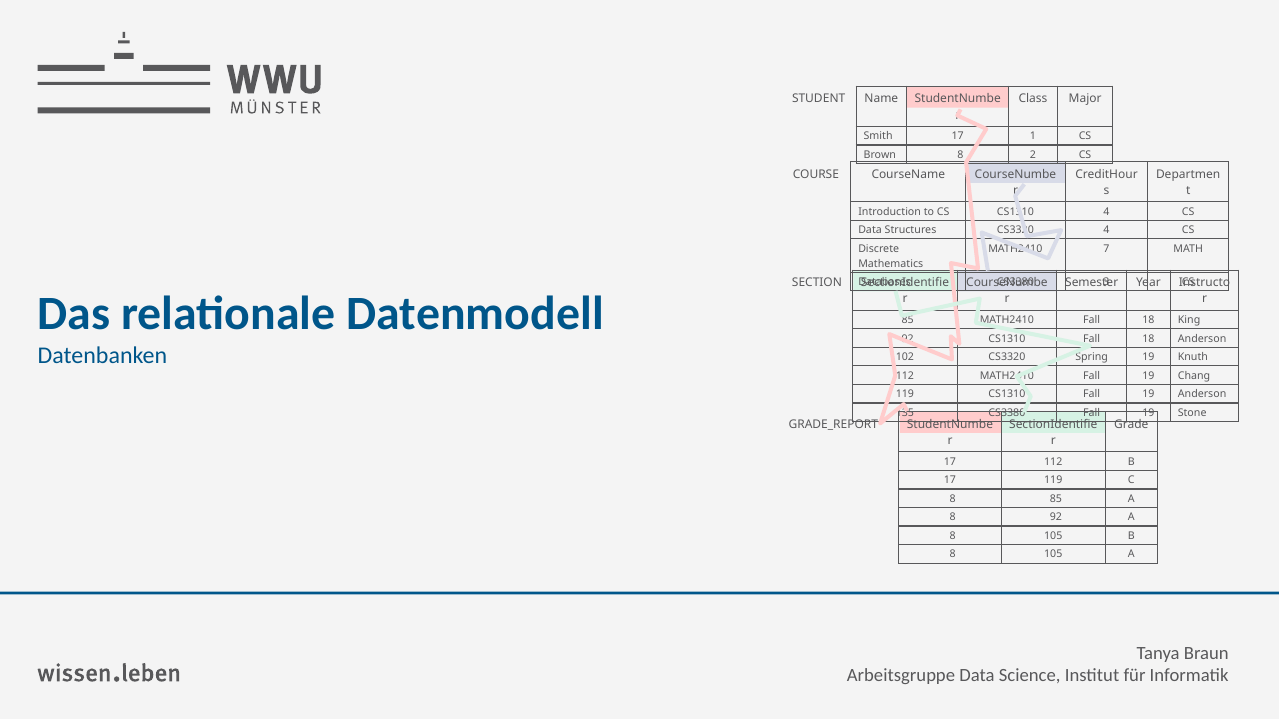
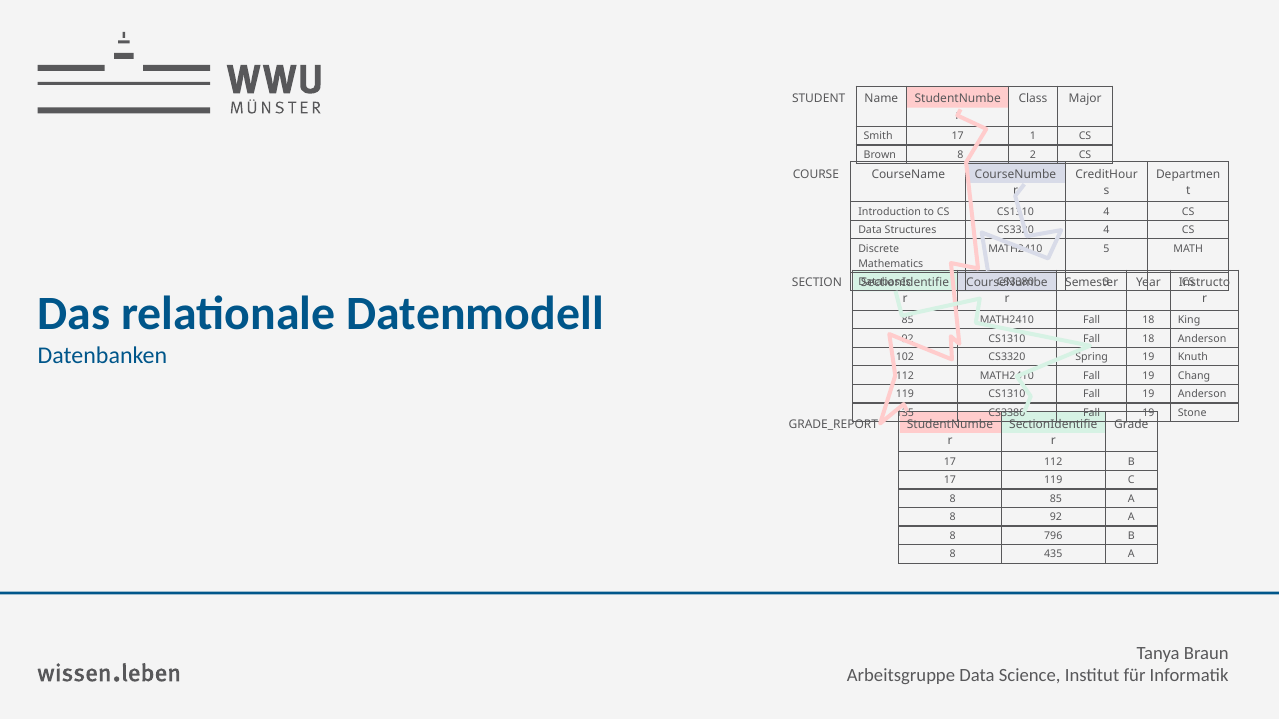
7: 7 -> 5 (1107, 249)
105: 105 -> 796 (1053, 536)
105: 105 -> 435 (1053, 555)
